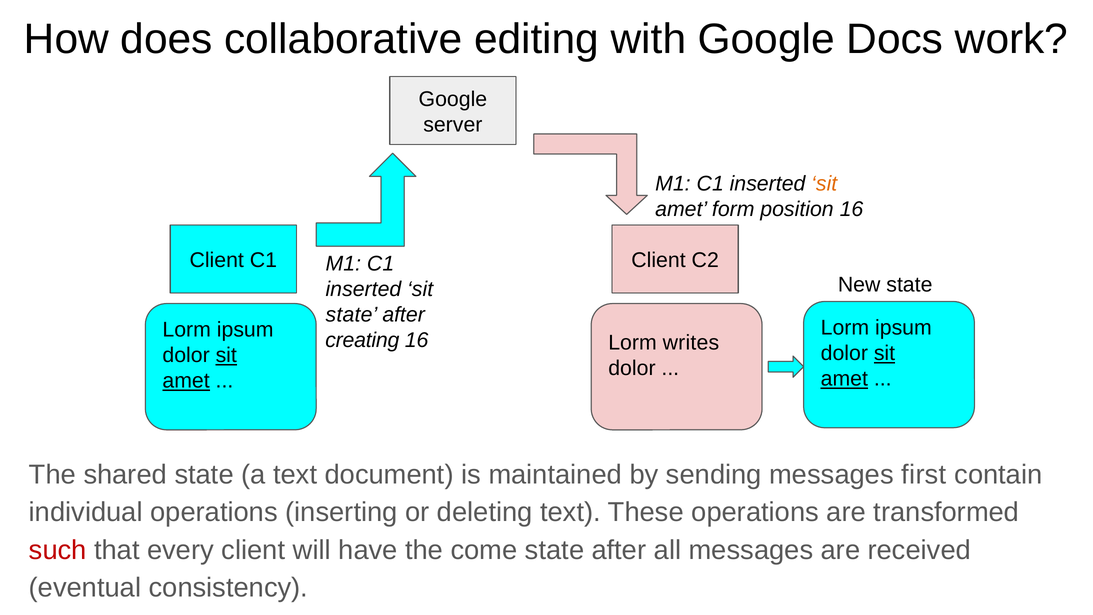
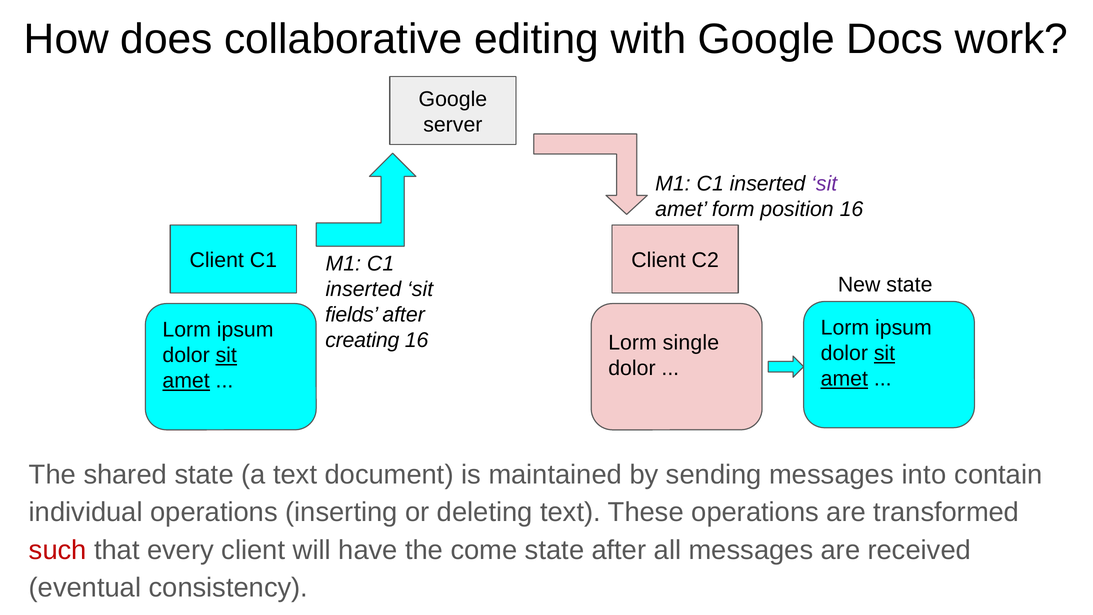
sit colour: orange -> purple (824, 184)
state: state -> fields (352, 315)
writes: writes -> single (691, 343)
first: first -> into (924, 475)
